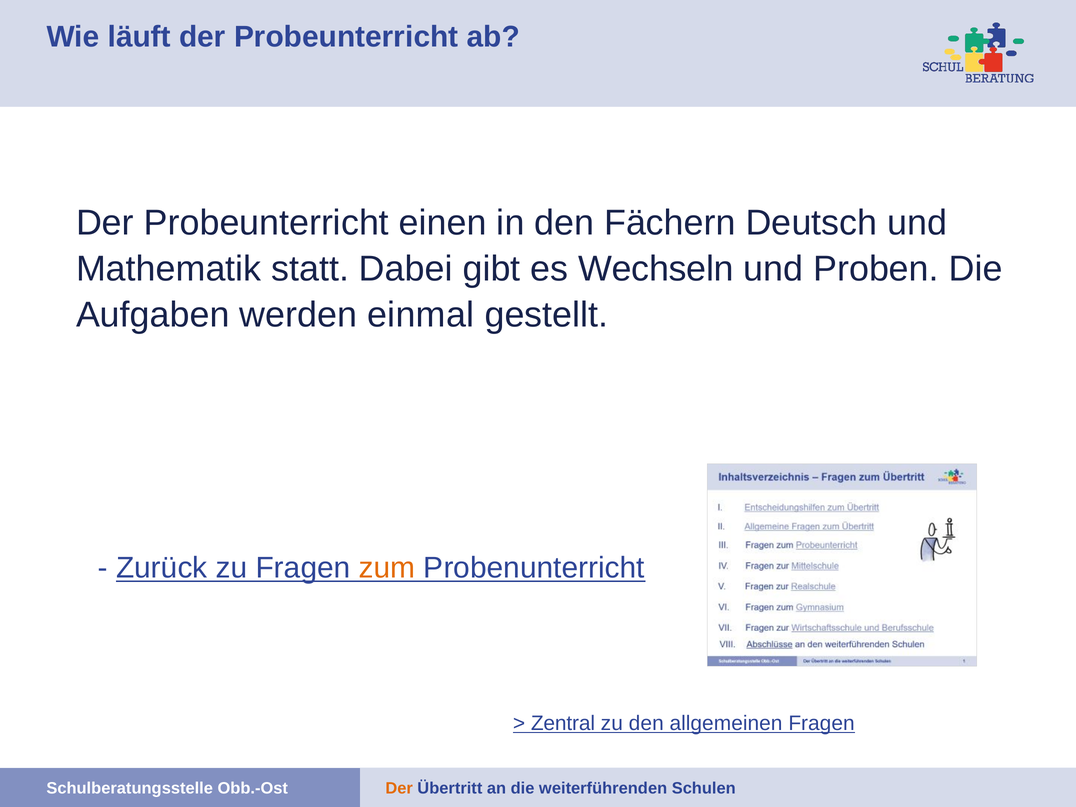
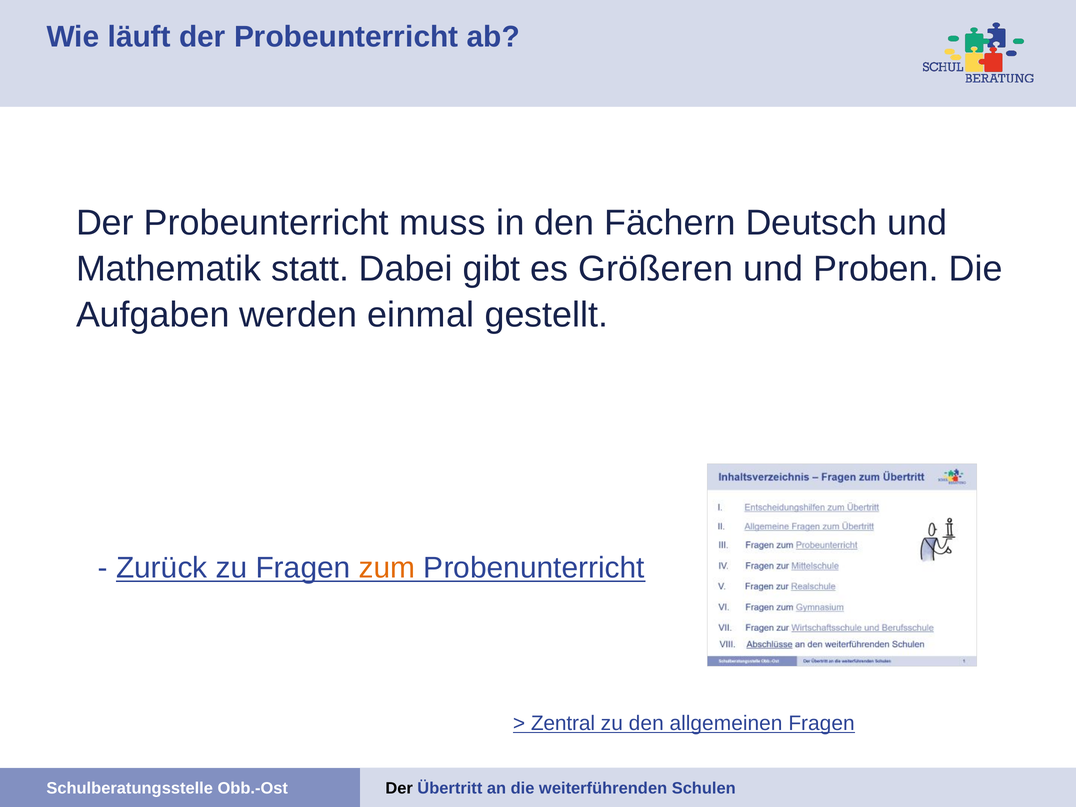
einen: einen -> muss (442, 223)
Wechseln: Wechseln -> Größeren (656, 269)
Der colour: orange -> black (399, 789)
